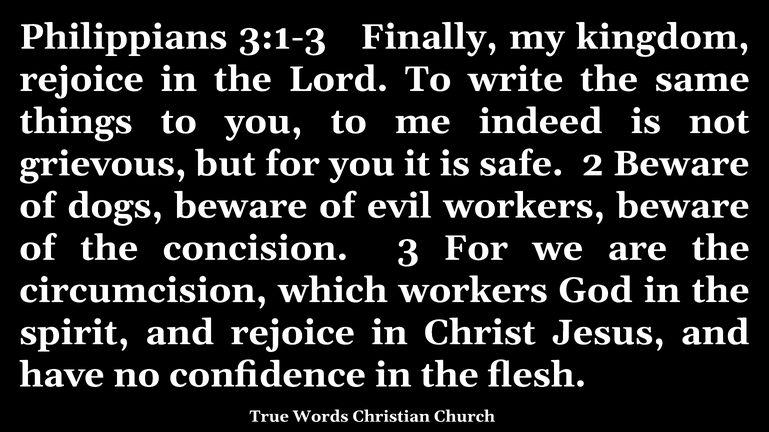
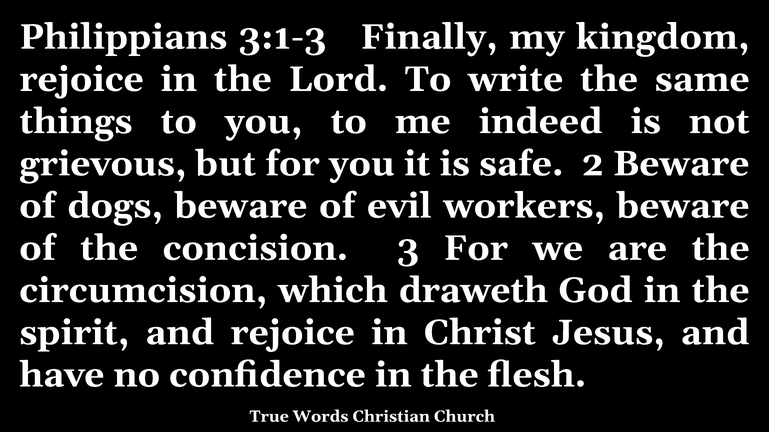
which workers: workers -> draweth (473, 291)
